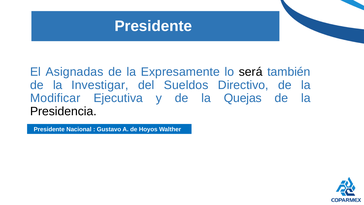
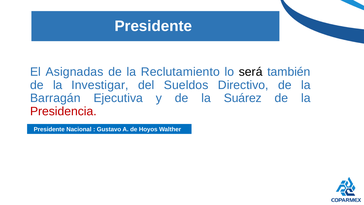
Expresamente: Expresamente -> Reclutamiento (180, 72)
Modificar: Modificar -> Barragán (55, 98)
Quejas: Quejas -> Suárez (243, 98)
Presidencia colour: black -> red (63, 111)
